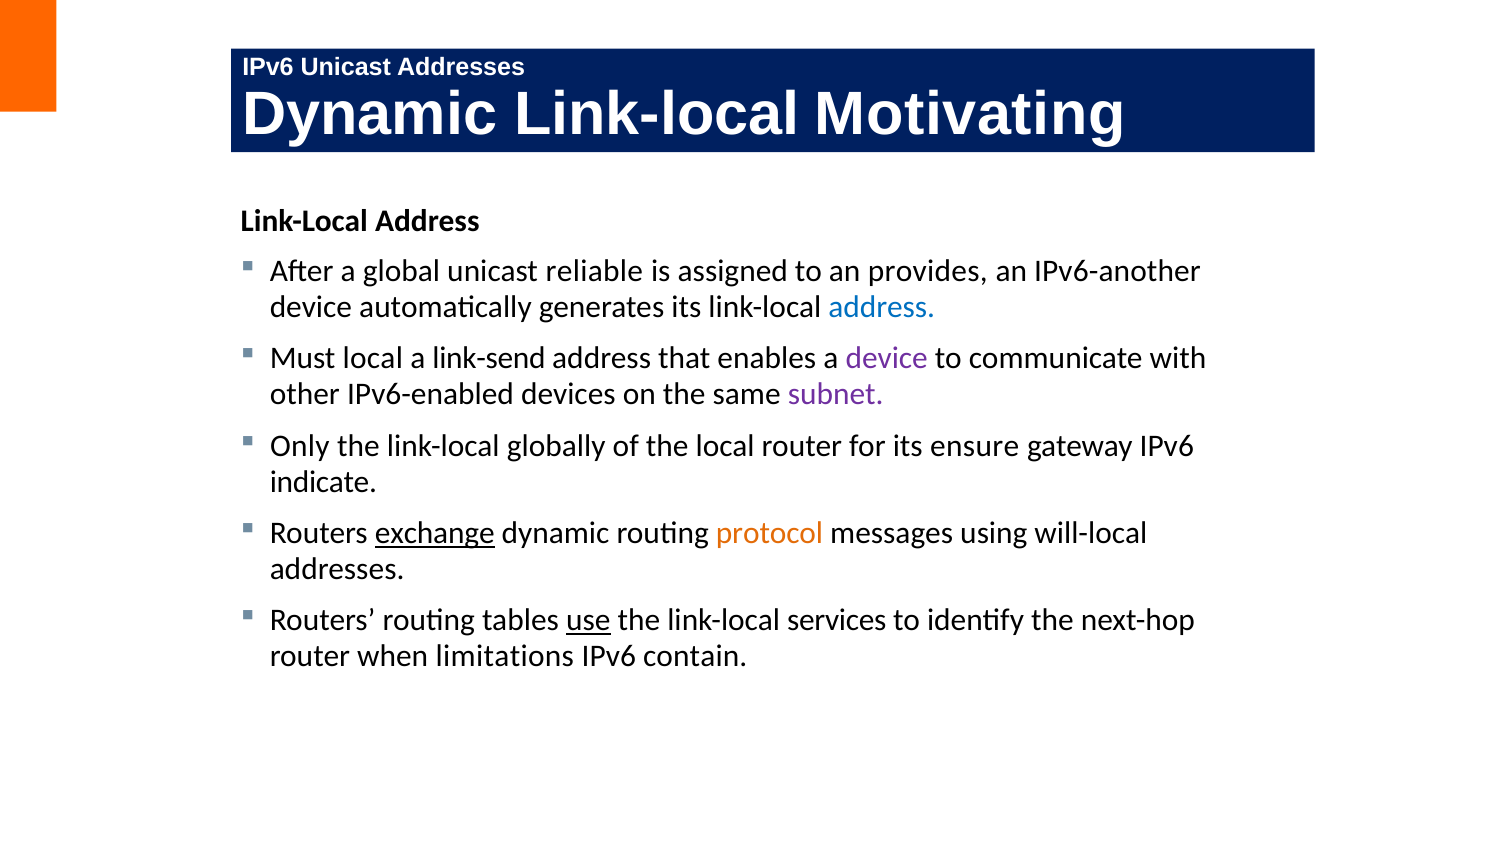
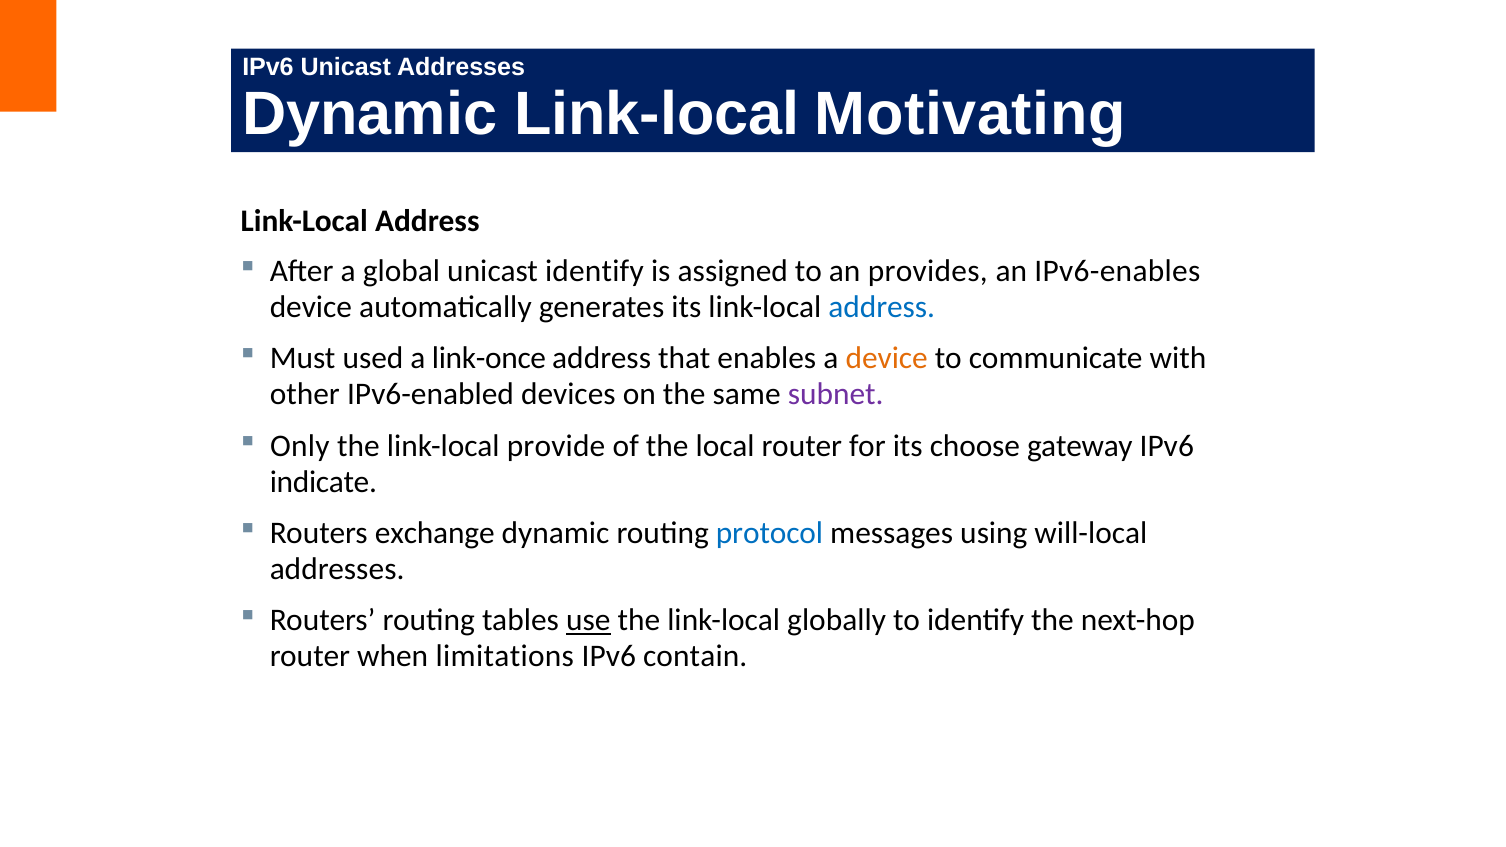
unicast reliable: reliable -> identify (594, 271)
IPv6-another: IPv6-another -> IPv6-enables (1117, 271)
Must local: local -> used (373, 359)
link-send: link-send -> link-once (489, 359)
device colour: purple -> orange (887, 359)
globally: globally -> provide (556, 446)
ensure: ensure -> choose (975, 446)
exchange underline: present -> none (435, 533)
protocol colour: orange -> blue (769, 533)
services: services -> globally (837, 621)
